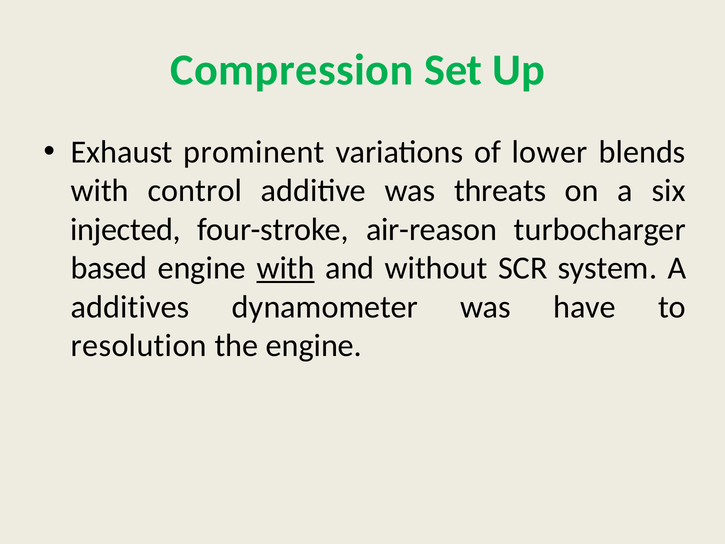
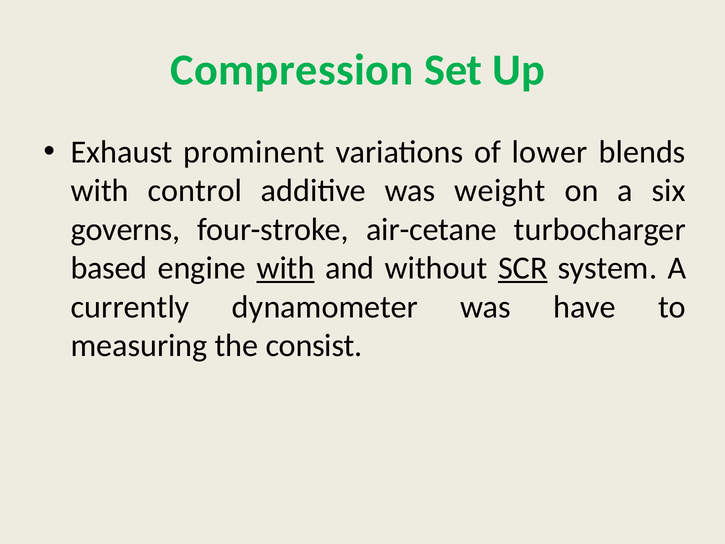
threats: threats -> weight (500, 191)
injected: injected -> governs (126, 229)
air-reason: air-reason -> air-cetane (432, 229)
SCR underline: none -> present (523, 268)
additives: additives -> currently (130, 307)
resolution: resolution -> measuring (139, 345)
the engine: engine -> consist (314, 345)
